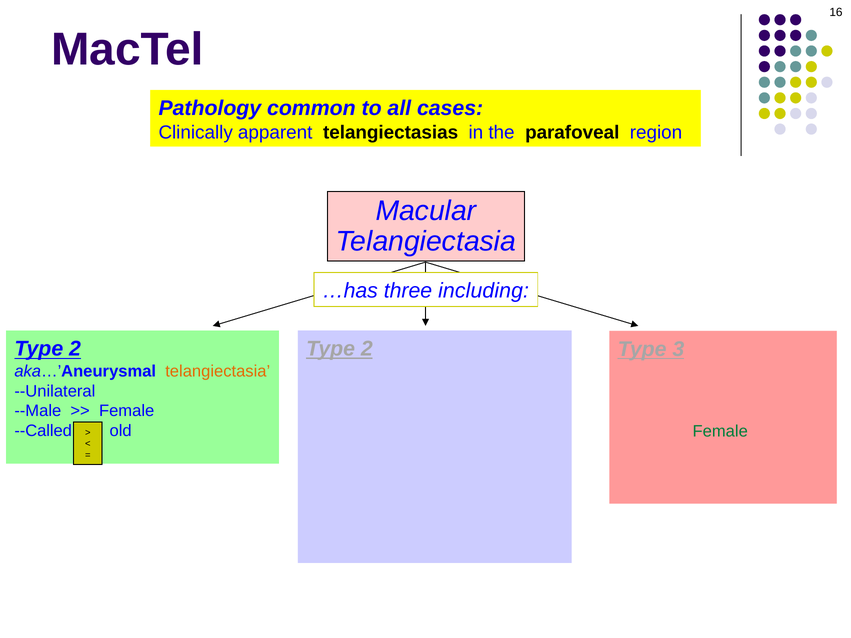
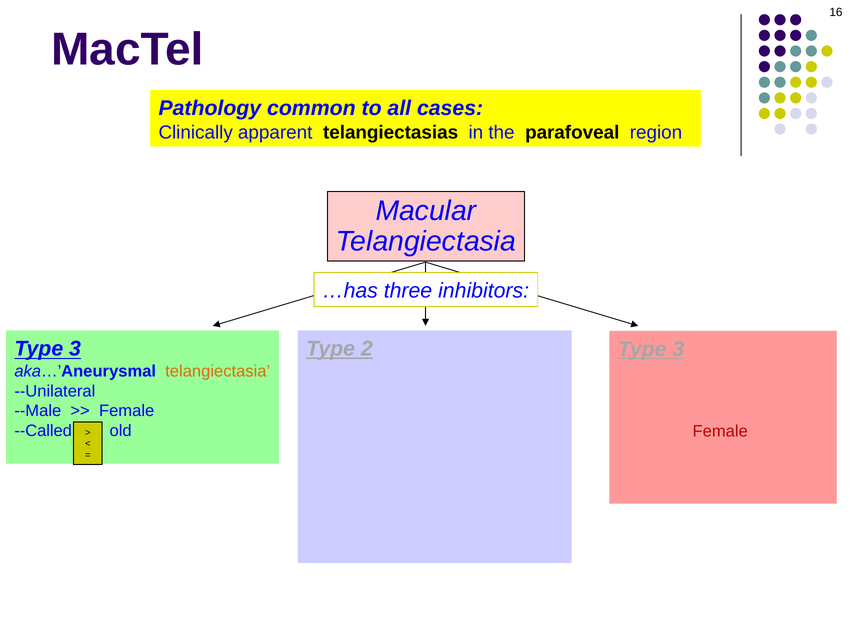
including: including -> inhibitors (484, 291)
2: 2 -> 3 (75, 349)
Female colour: green -> red (720, 431)
